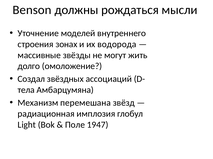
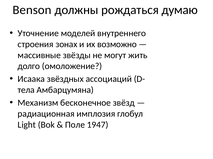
мысли: мысли -> думаю (180, 10)
водорода: водорода -> возможно (117, 44)
Создал: Создал -> Исаака (31, 79)
перемешана: перемешана -> бесконечное (86, 103)
